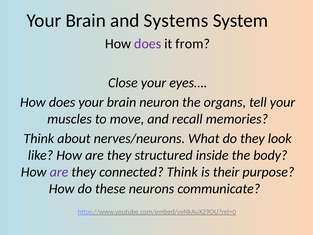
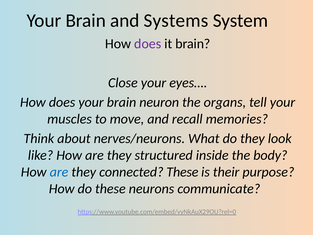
it from: from -> brain (193, 44)
are colour: purple -> blue (59, 172)
connected Think: Think -> These (182, 172)
